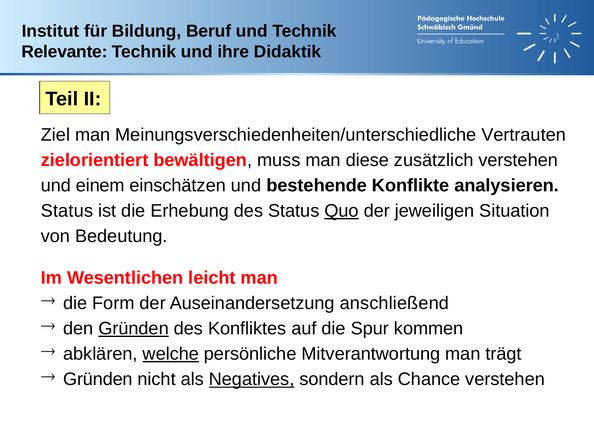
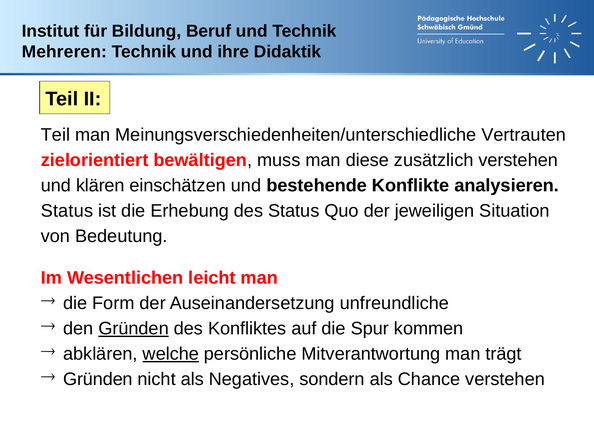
Relevante: Relevante -> Mehreren (64, 52)
Ziel: Ziel -> Teil (55, 135)
einem: einem -> klären (100, 186)
Quo underline: present -> none (342, 211)
anschließend: anschließend -> unfreundliche (394, 303)
Negatives underline: present -> none (252, 380)
